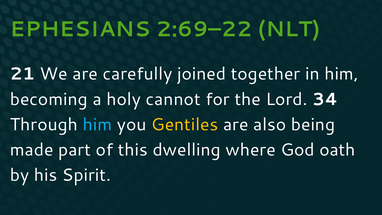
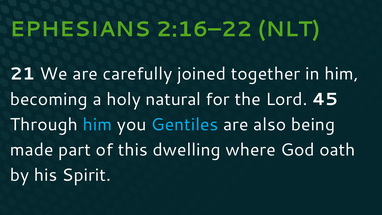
2:69–22: 2:69–22 -> 2:16–22 (204, 29)
cannot: cannot -> natural (173, 99)
34: 34 -> 45 (325, 99)
Gentiles colour: yellow -> light blue (185, 124)
